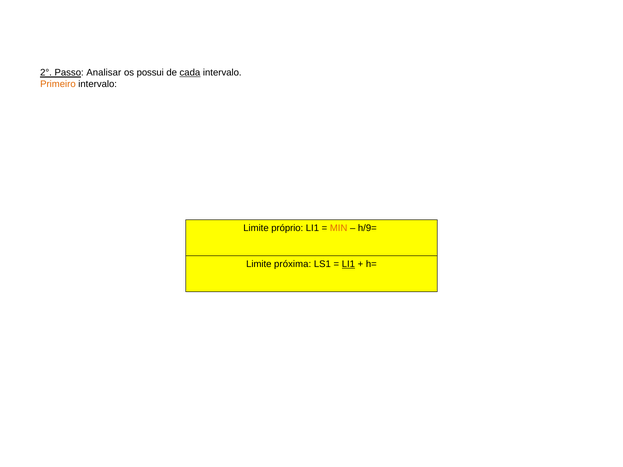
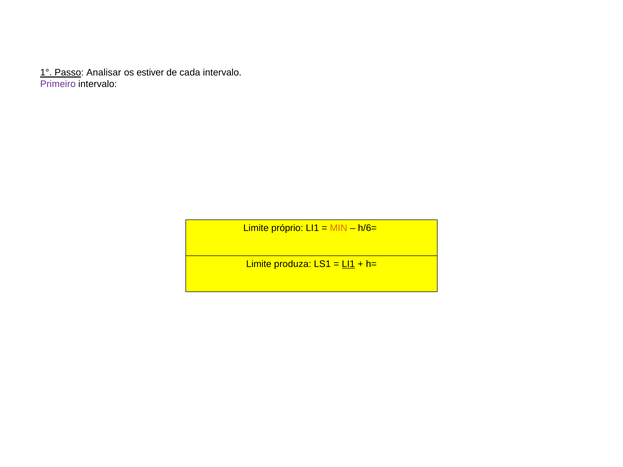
2°: 2° -> 1° (46, 73)
possui: possui -> estiver (150, 73)
cada underline: present -> none (190, 73)
Primeiro colour: orange -> purple (58, 84)
h/9=: h/9= -> h/6= (367, 228)
próxima: próxima -> produza (293, 264)
